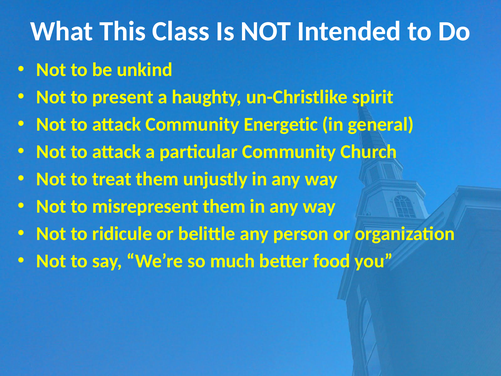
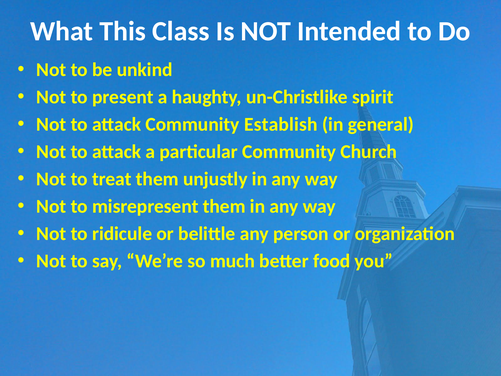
Energetic: Energetic -> Establish (281, 124)
